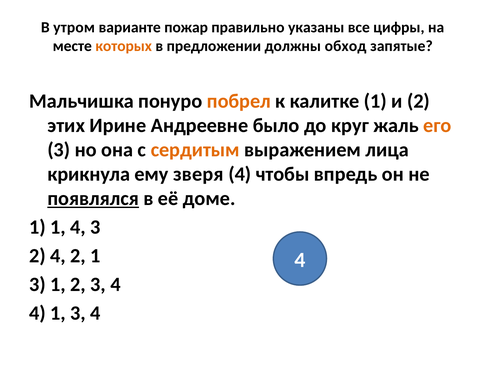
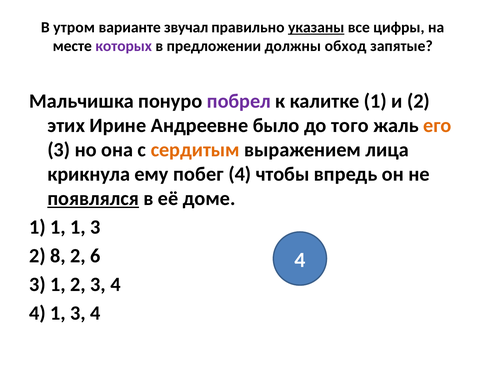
пожар: пожар -> звучал (186, 27)
указаны underline: none -> present (316, 27)
которых colour: orange -> purple (124, 46)
побрел colour: orange -> purple (239, 101)
круг: круг -> того (350, 125)
зверя: зверя -> побег (198, 174)
1 1 4: 4 -> 1 (78, 227)
2 4: 4 -> 8 (58, 255)
2 1: 1 -> 6 (95, 255)
